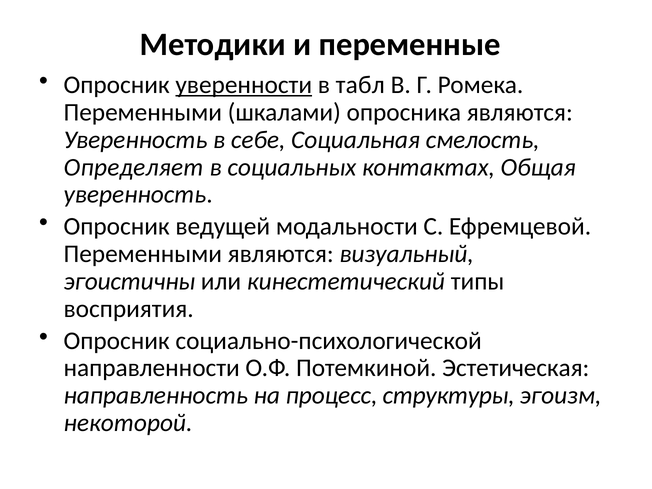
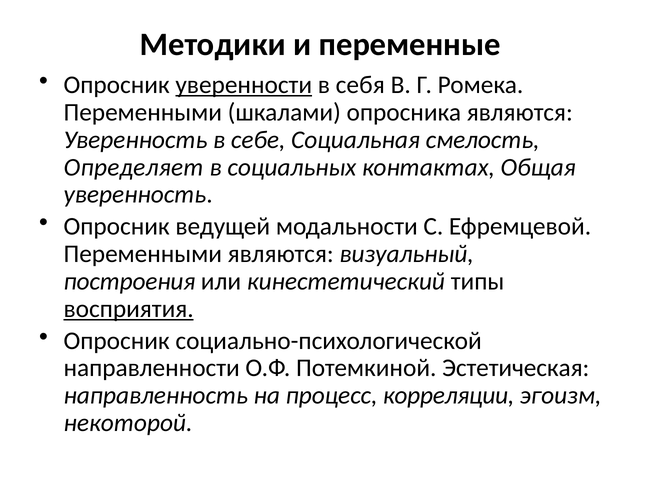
табл: табл -> себя (360, 85)
эгоистичны: эгоистичны -> построения (129, 281)
восприятия underline: none -> present (129, 309)
структуры: структуры -> корреляции (449, 395)
